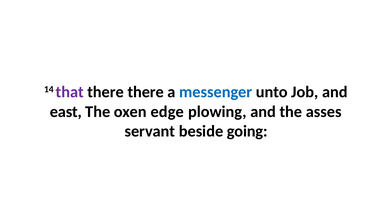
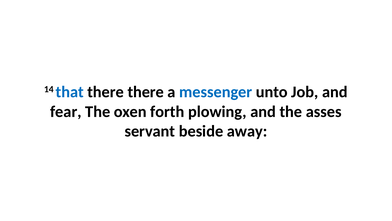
that colour: purple -> blue (70, 92)
east: east -> fear (66, 111)
edge: edge -> forth (167, 111)
going: going -> away (247, 131)
